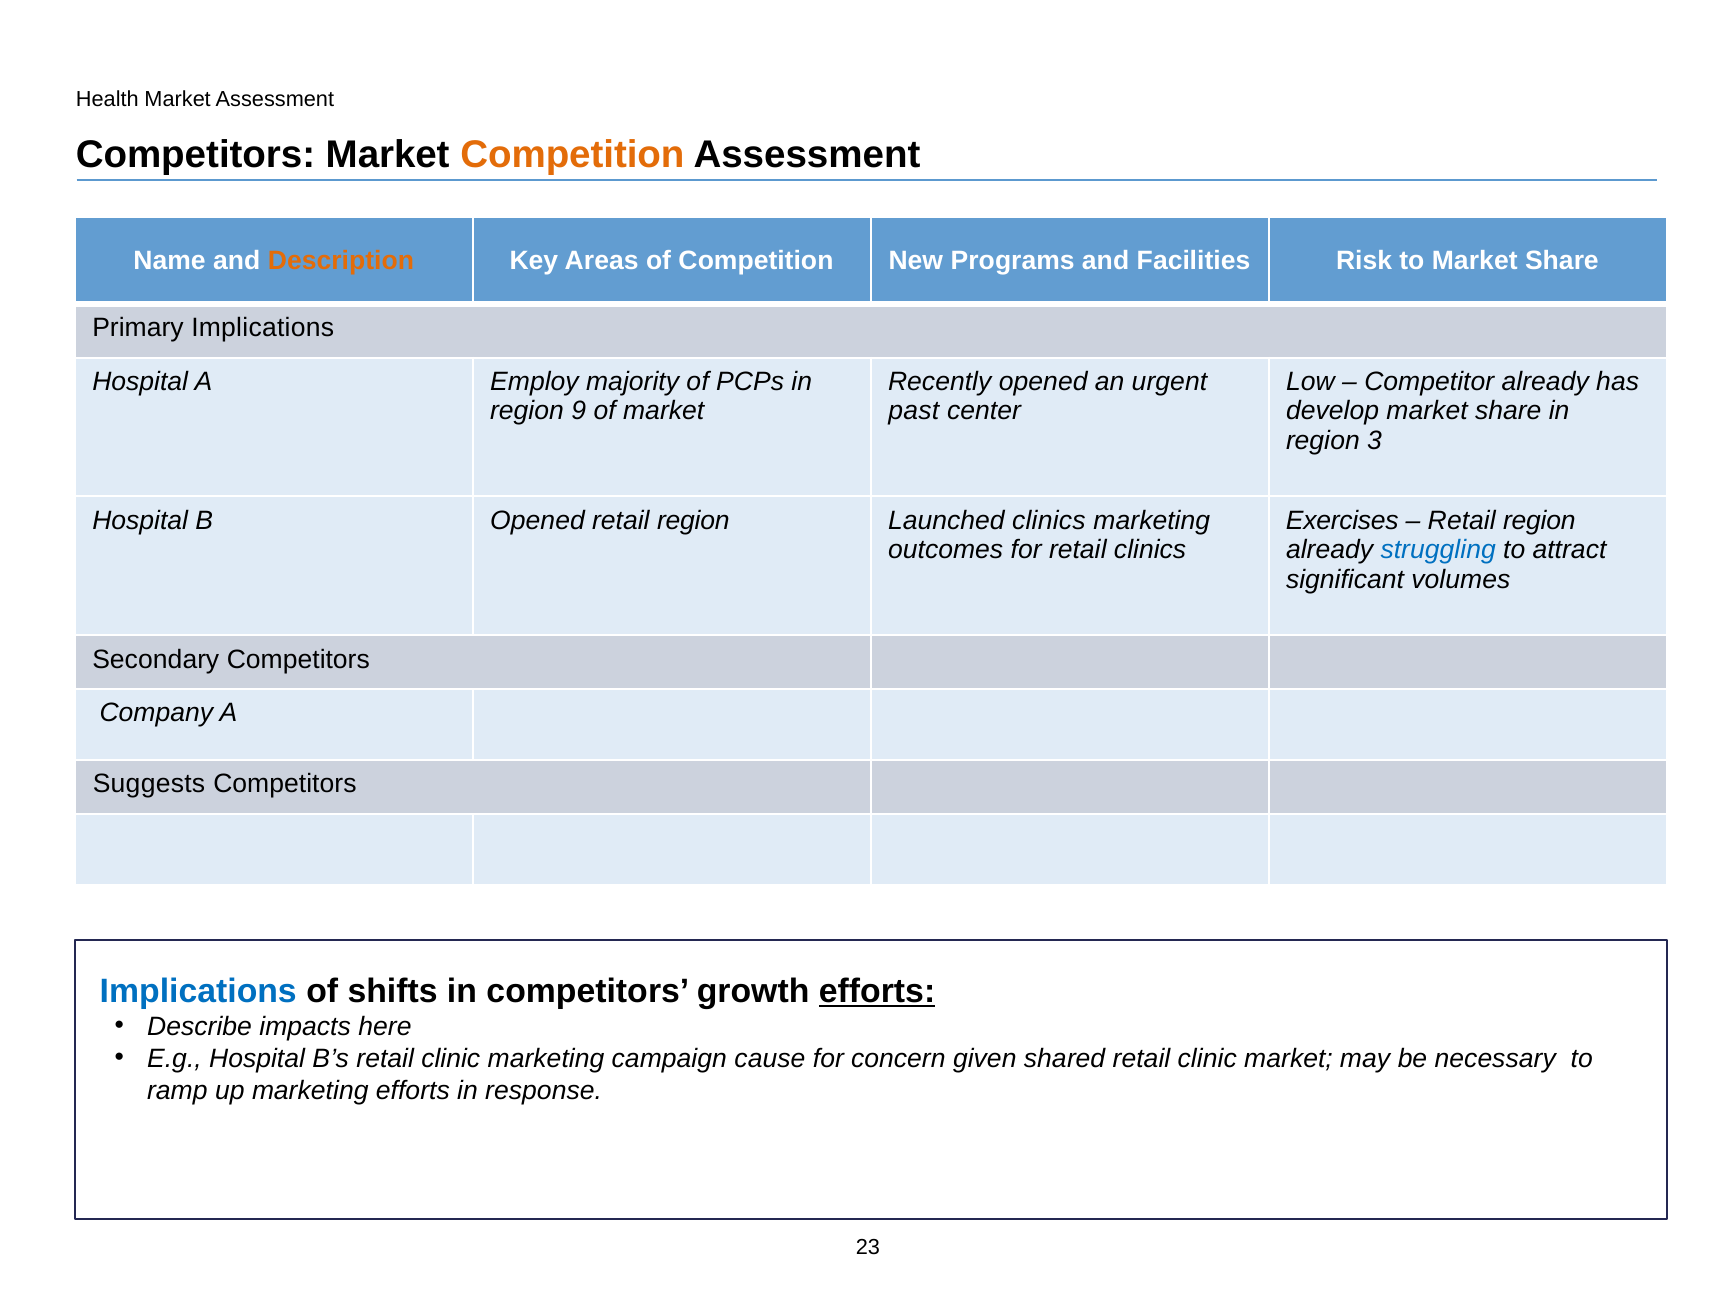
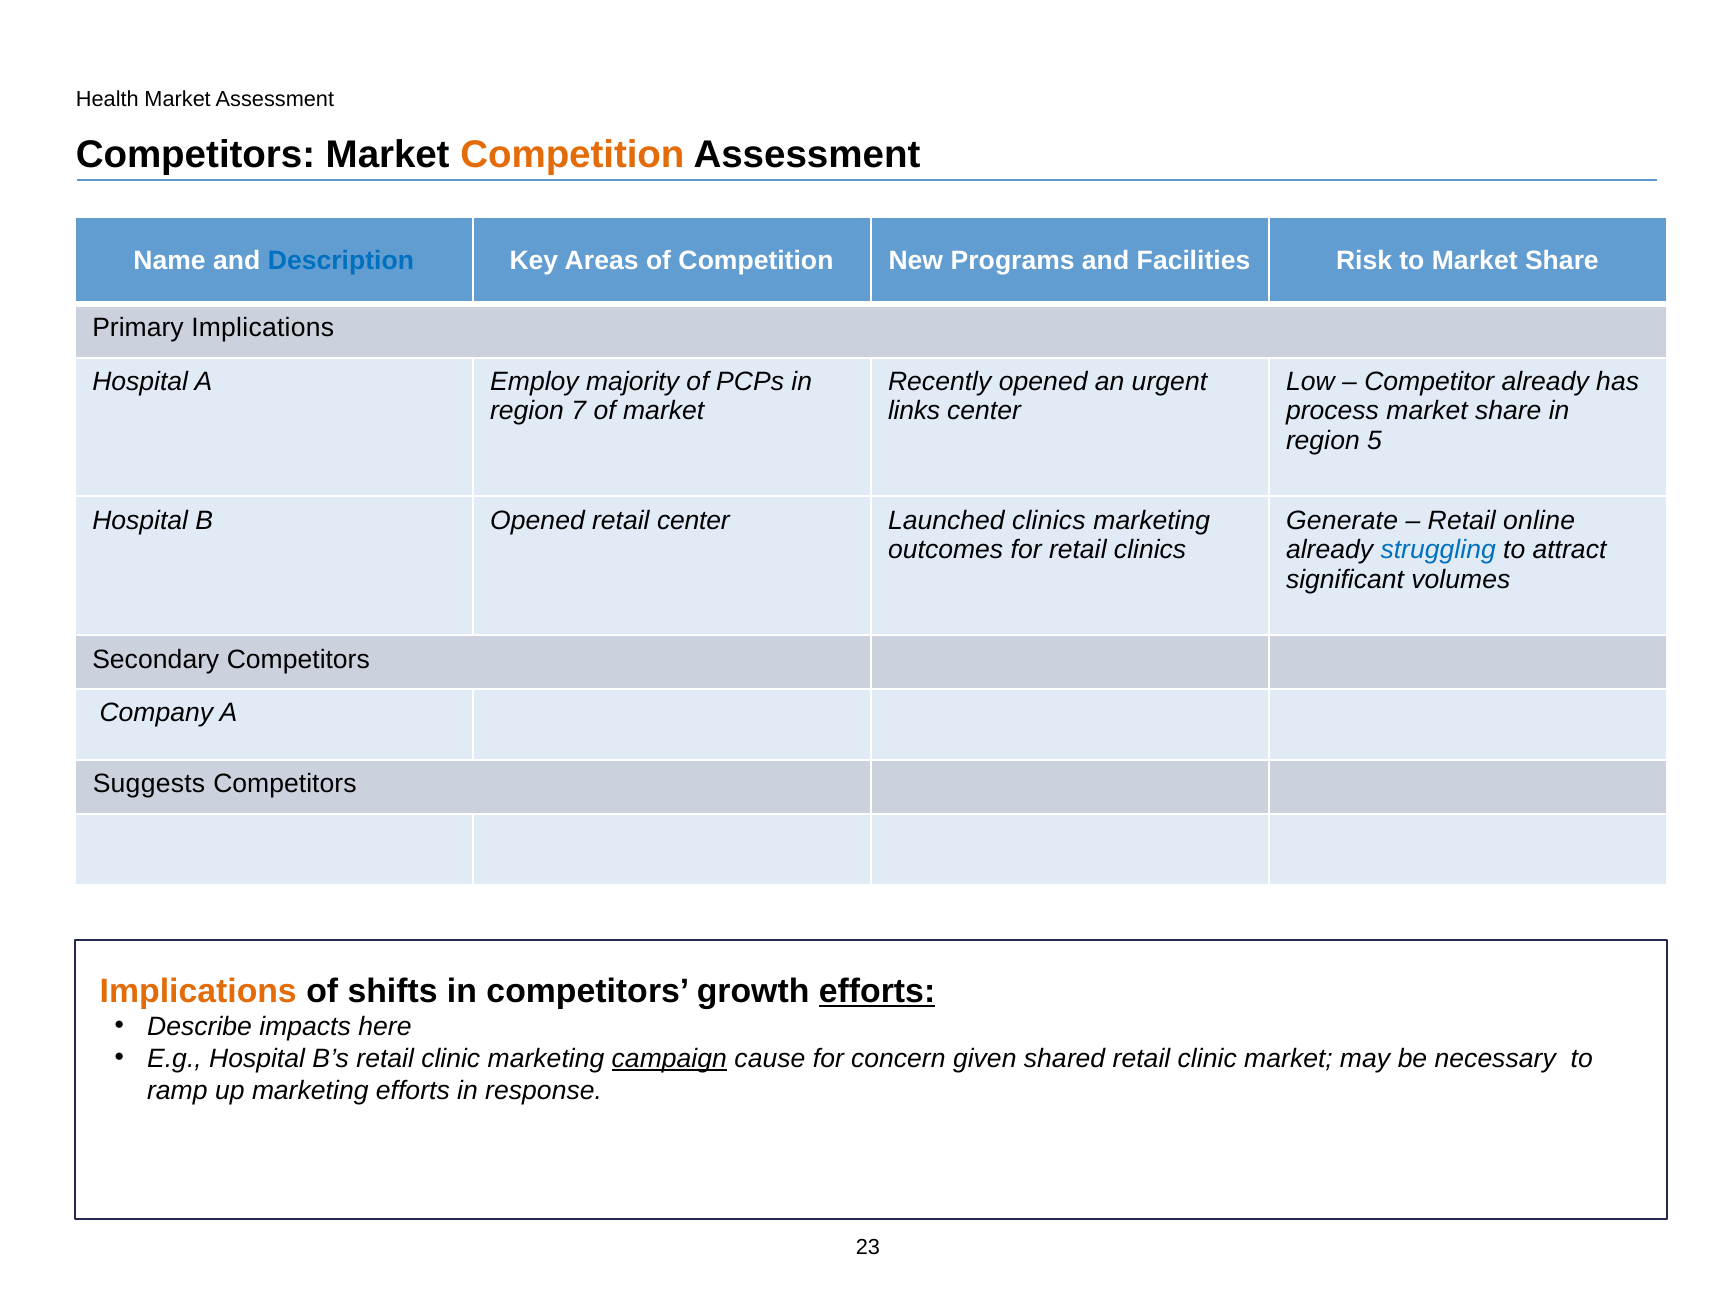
Description colour: orange -> blue (341, 261)
9: 9 -> 7 (579, 411)
past: past -> links (914, 411)
develop: develop -> process (1333, 411)
3: 3 -> 5 (1375, 441)
Opened retail region: region -> center (693, 520)
Exercises: Exercises -> Generate (1342, 520)
region: region -> online (1539, 520)
Implications colour: blue -> orange (198, 992)
campaign underline: none -> present (669, 1059)
